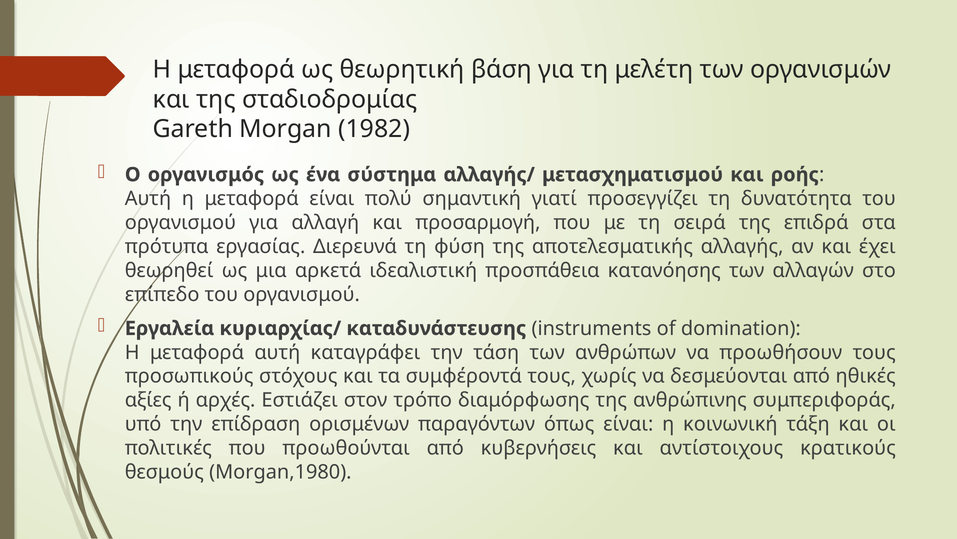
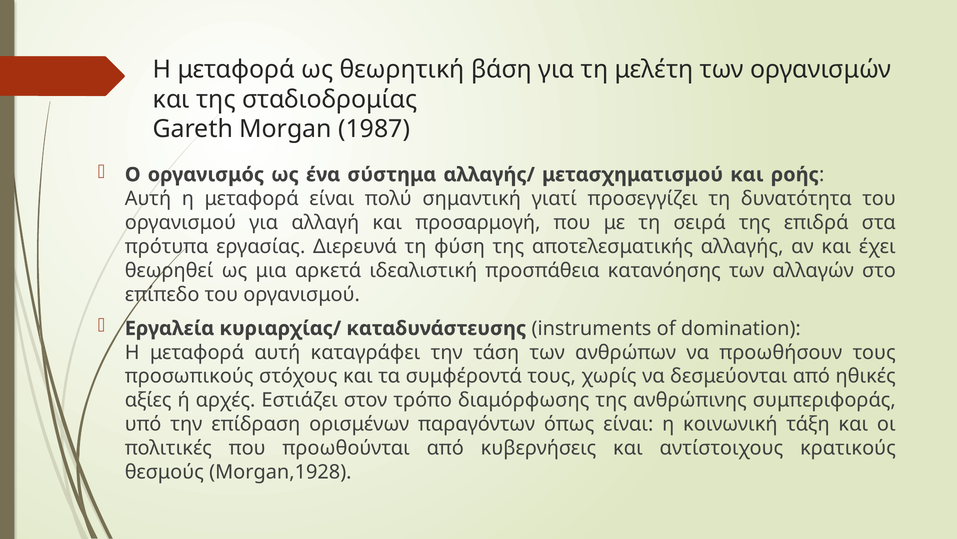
1982: 1982 -> 1987 (374, 129)
Morgan,1980: Morgan,1980 -> Morgan,1928 (280, 472)
